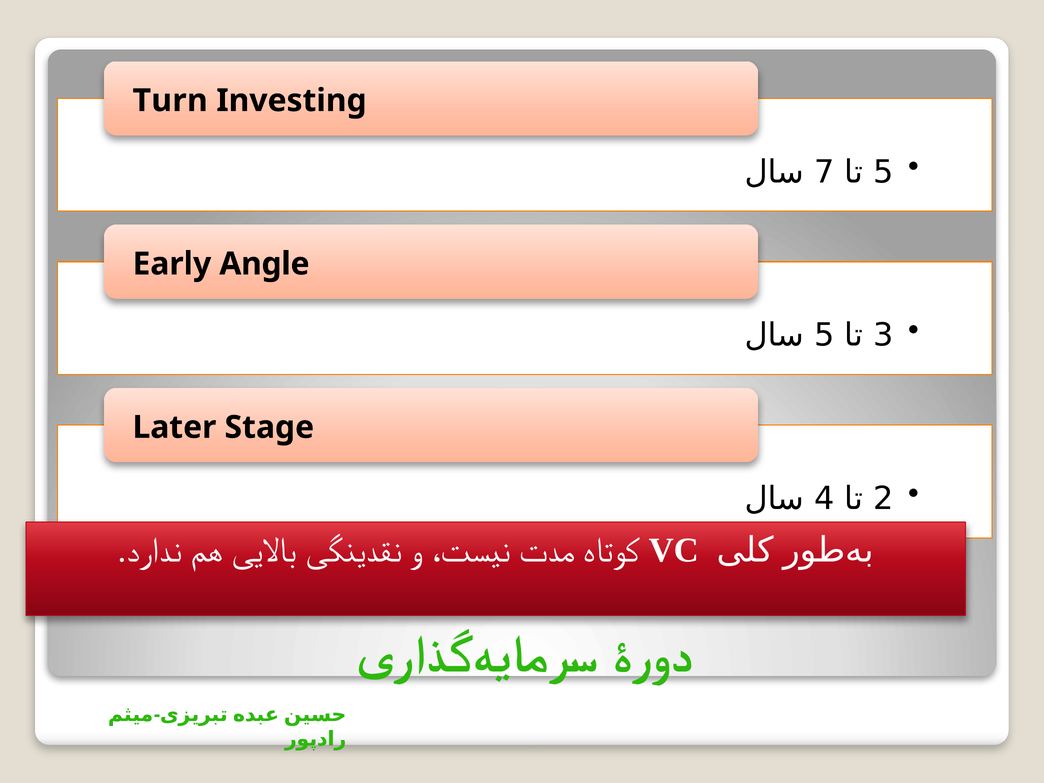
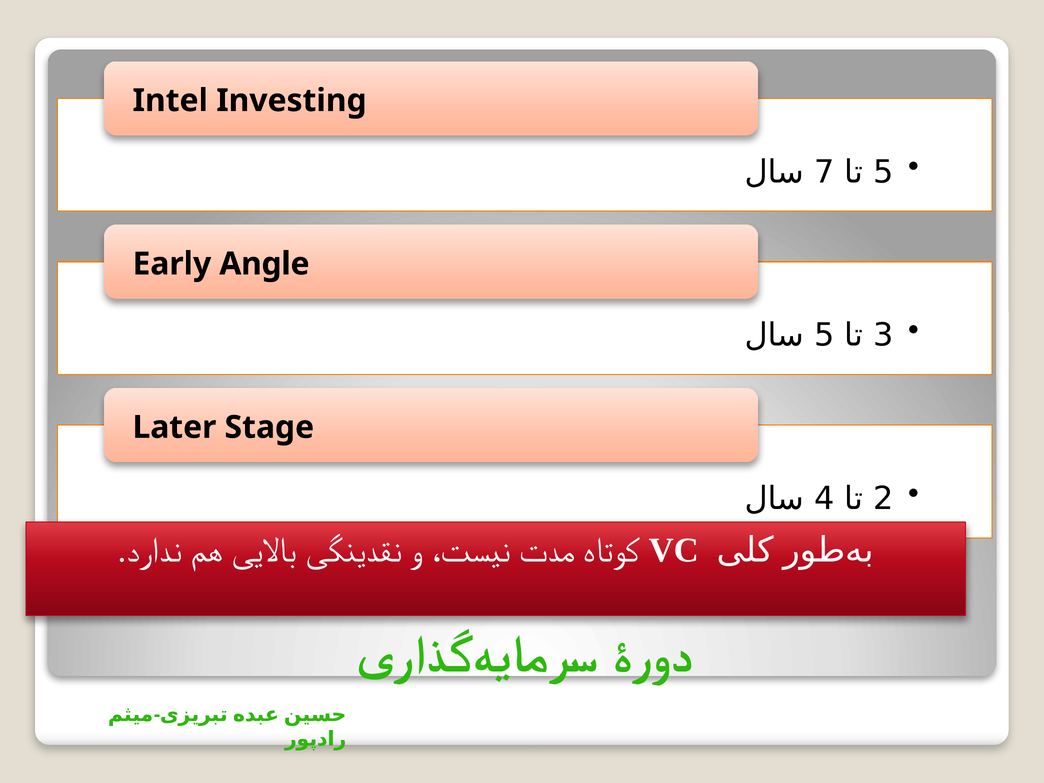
Turn: Turn -> Intel (170, 101)
